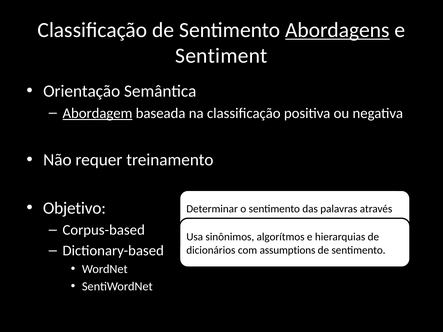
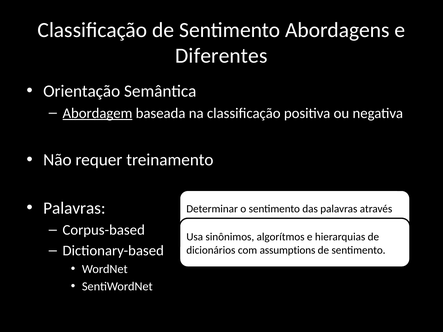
Abordagens underline: present -> none (337, 30)
Sentiment: Sentiment -> Diferentes (221, 56)
Objetivo: Objetivo -> Palavras (74, 208)
